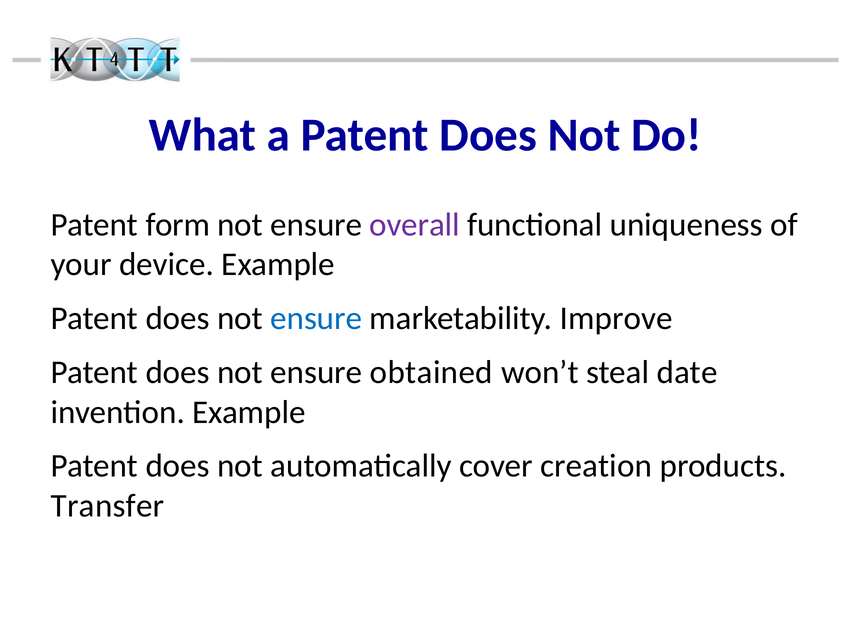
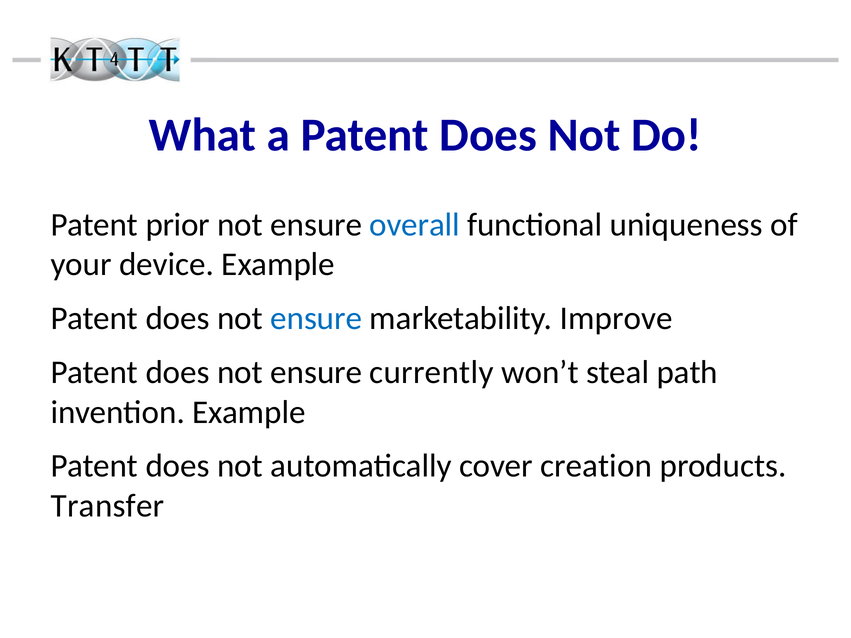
form: form -> prior (178, 225)
overall colour: purple -> blue (415, 225)
obtained: obtained -> currently (431, 373)
date: date -> path (687, 373)
